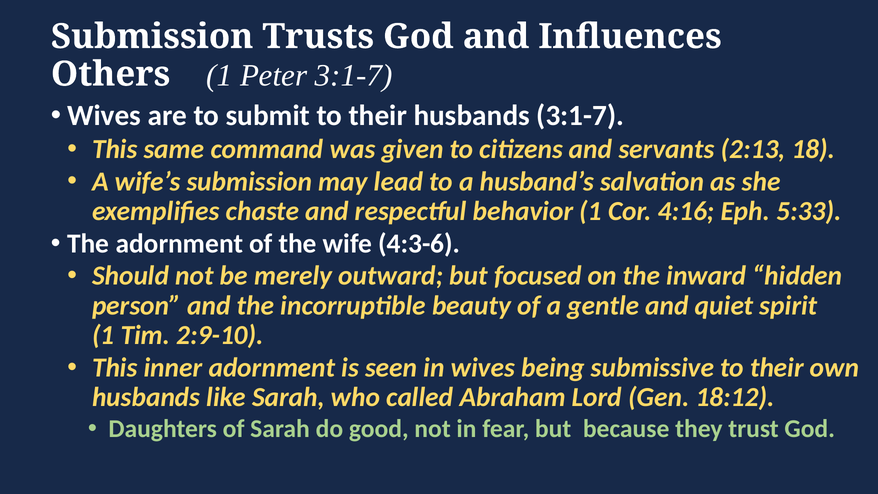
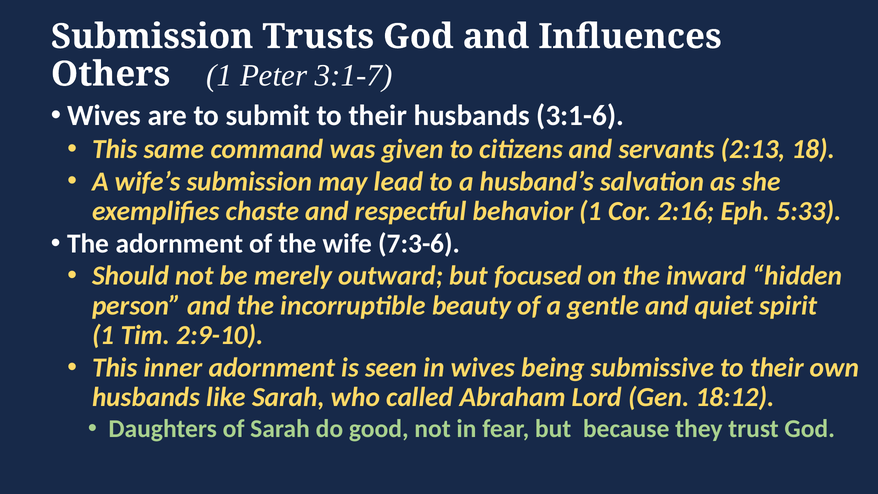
husbands 3:1-7: 3:1-7 -> 3:1-6 (580, 116)
4:16: 4:16 -> 2:16 (686, 211)
4:3-6: 4:3-6 -> 7:3-6 (419, 243)
